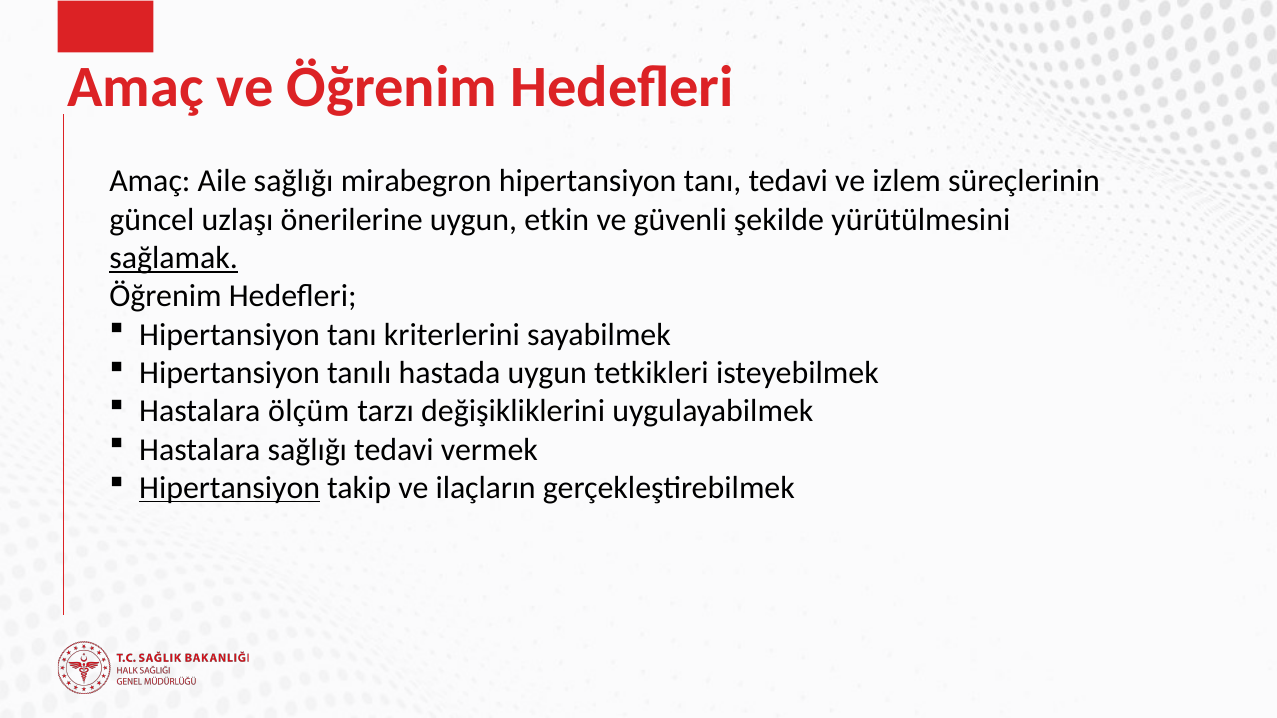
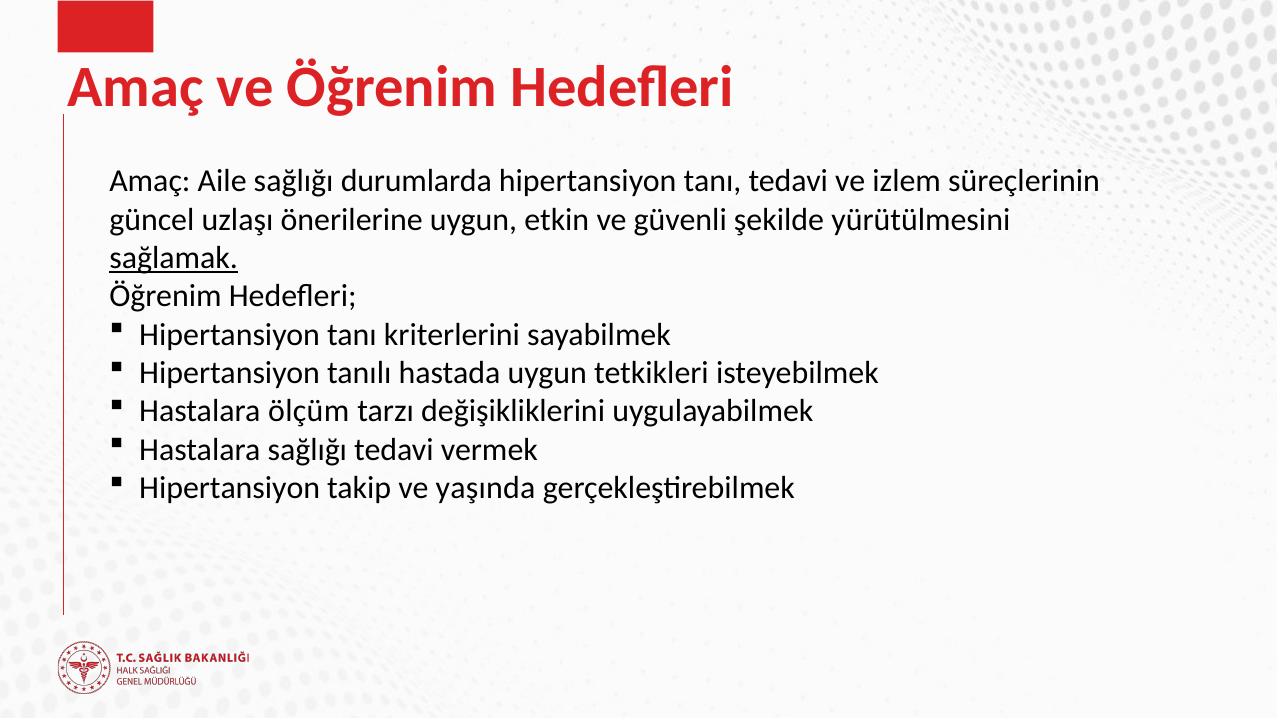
mirabegron: mirabegron -> durumlarda (416, 182)
Hipertansiyon underline: present -> none (230, 488)
ilaçların: ilaçların -> yaşında (486, 488)
